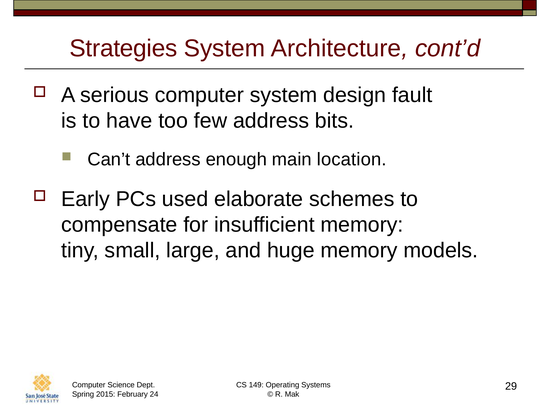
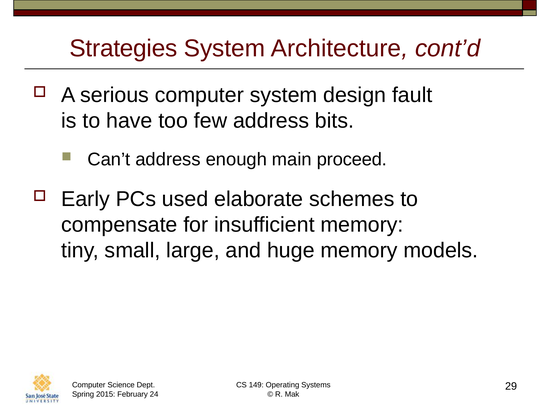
location: location -> proceed (352, 159)
